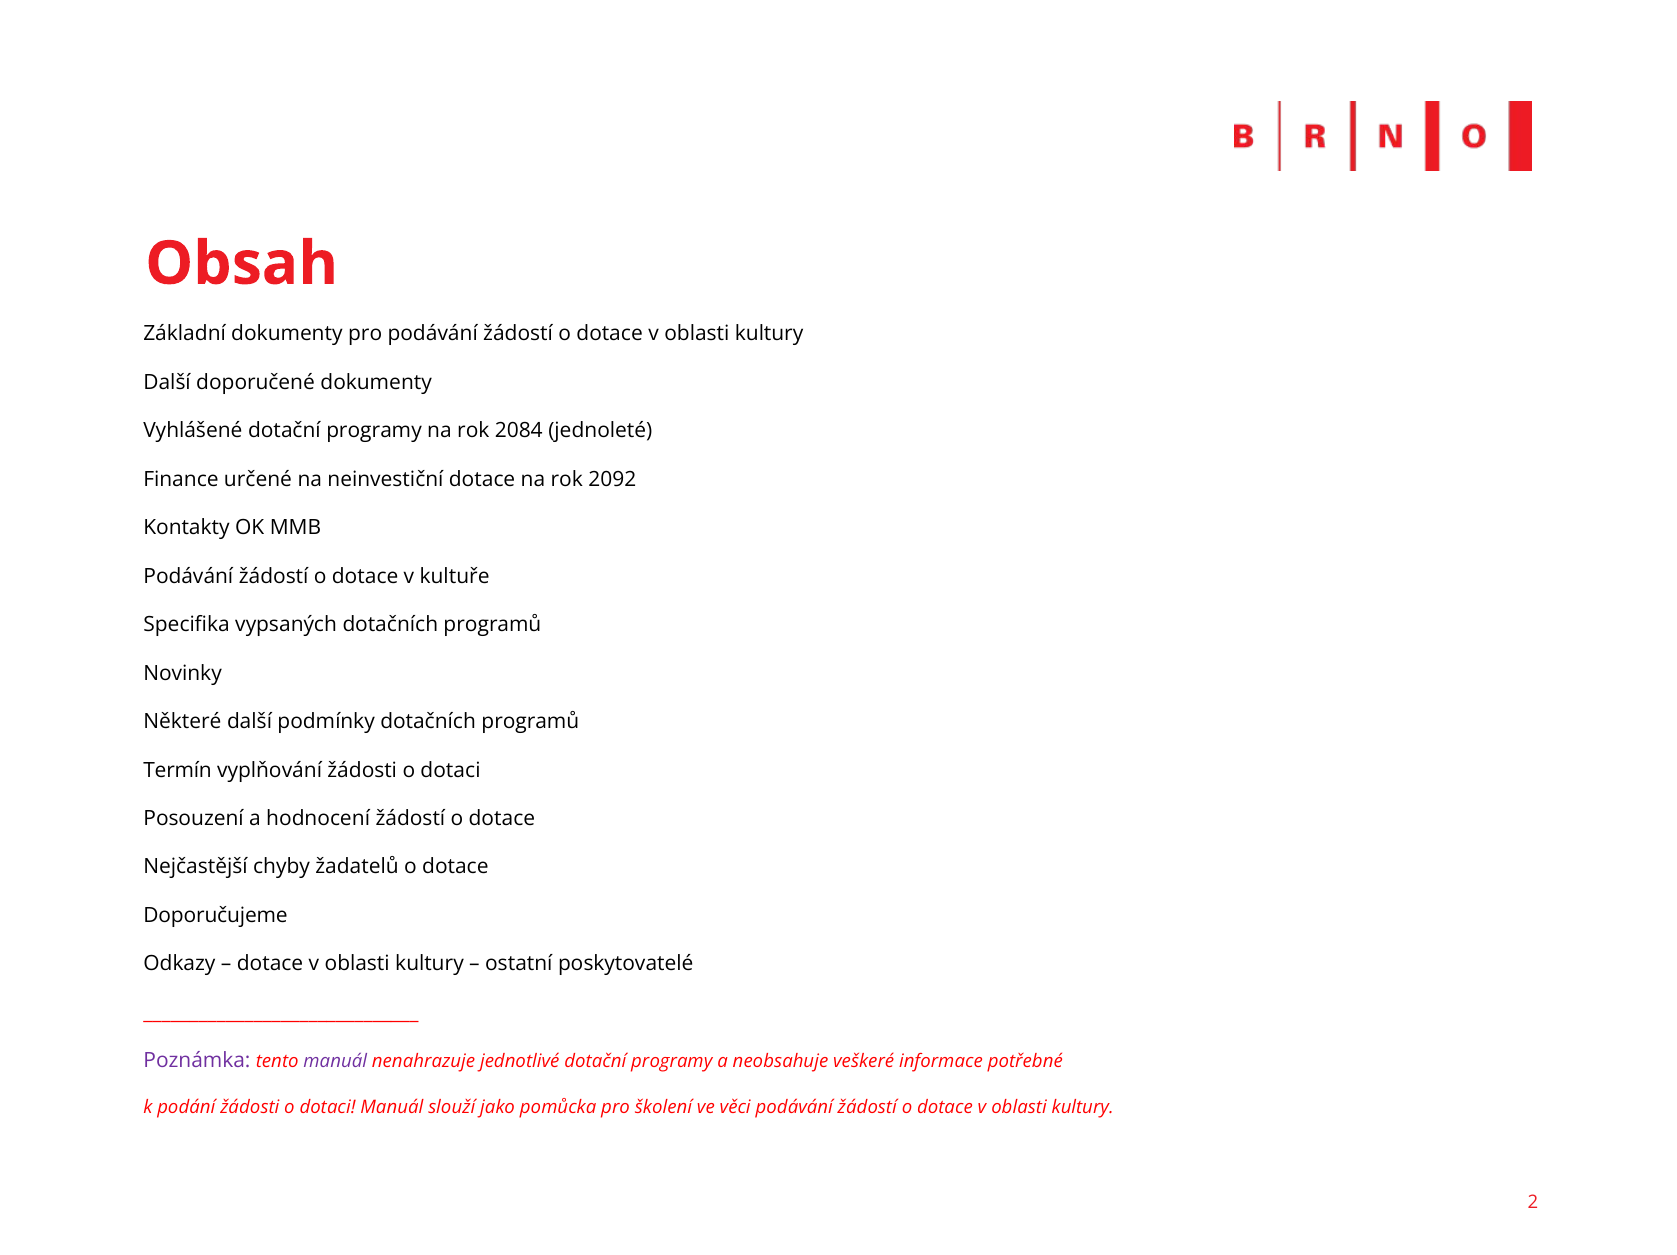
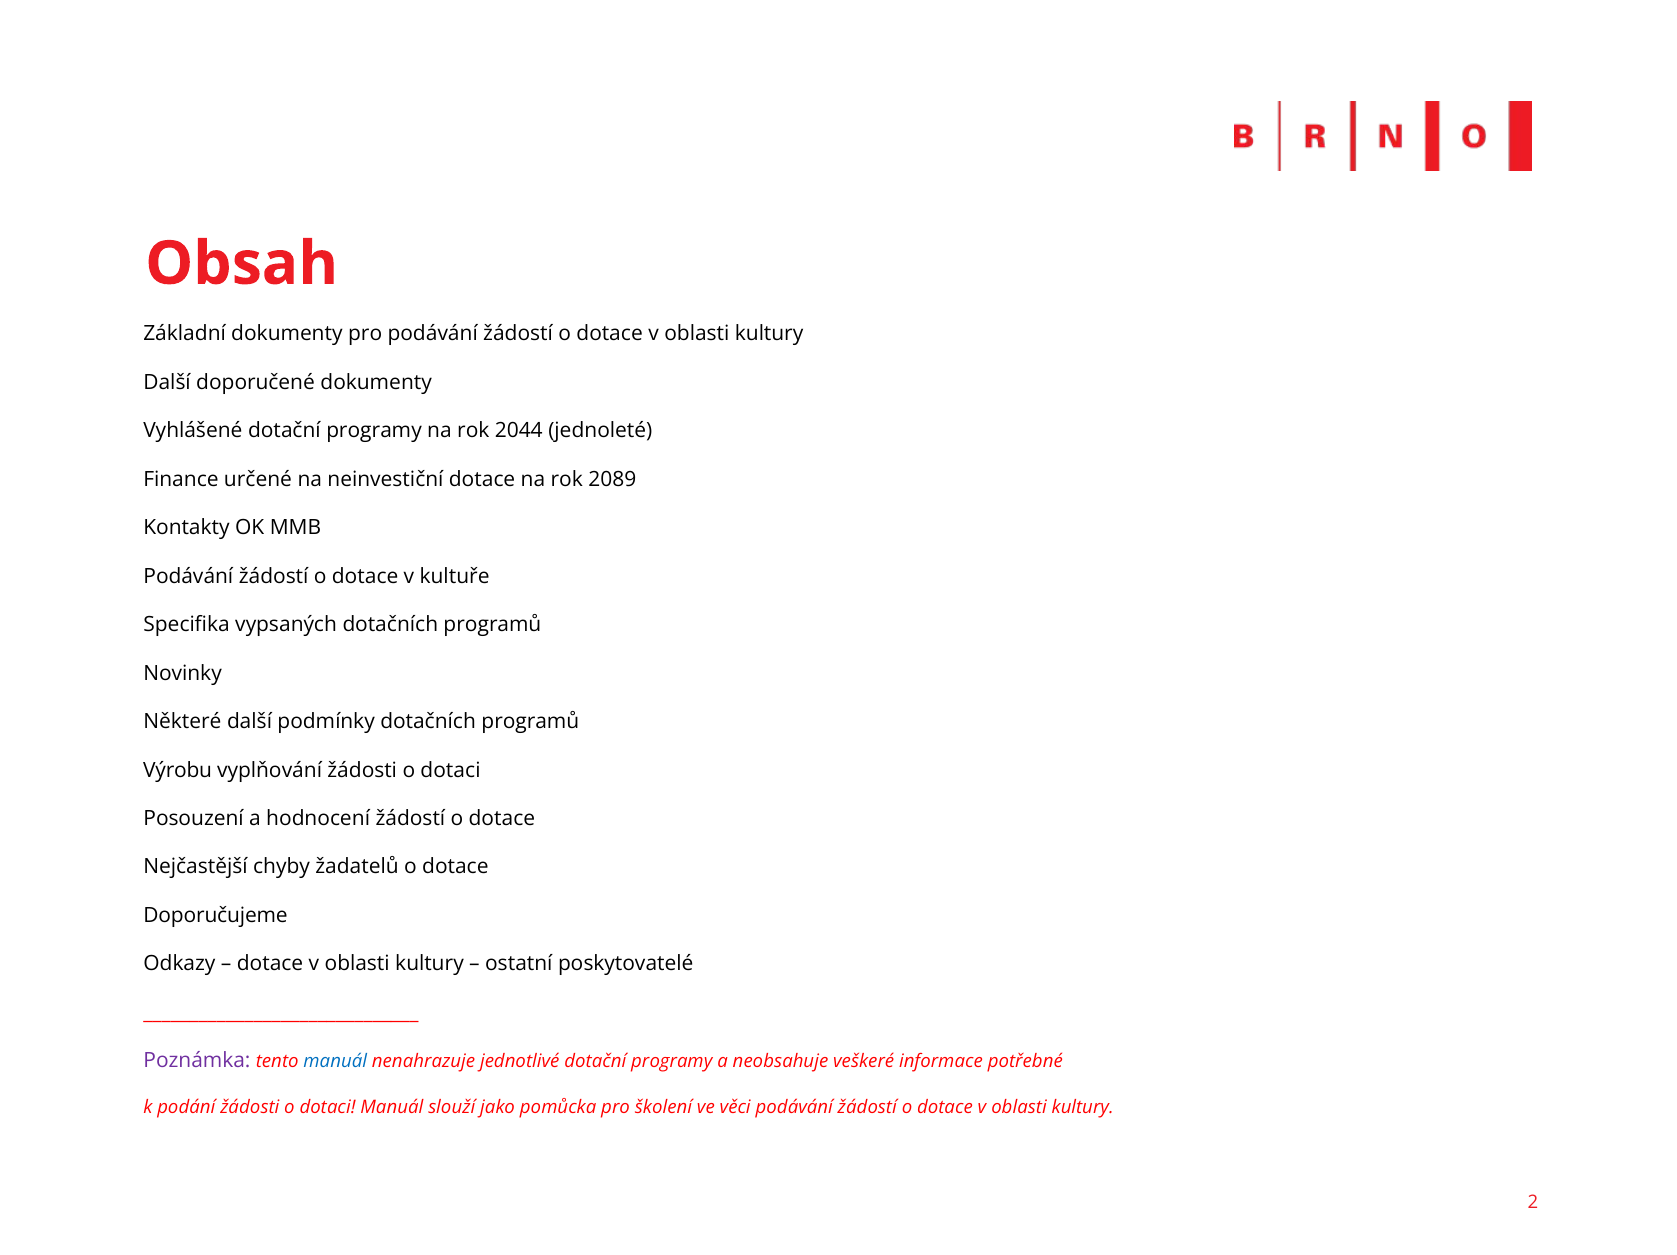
2084: 2084 -> 2044 (519, 431)
2092: 2092 -> 2089 (612, 479)
Termín: Termín -> Výrobu (178, 770)
manuál colour: purple -> blue (335, 1061)
